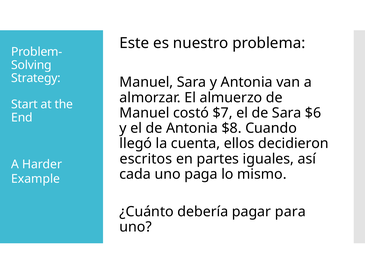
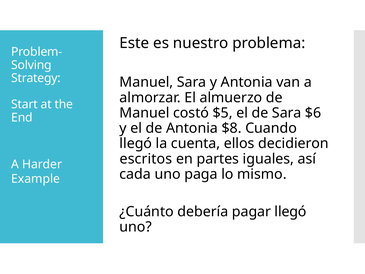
$7: $7 -> $5 (223, 113)
pagar para: para -> llegó (291, 211)
